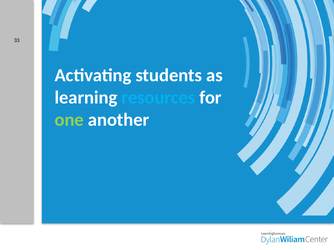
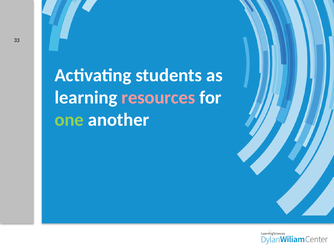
resources colour: light blue -> pink (158, 98)
